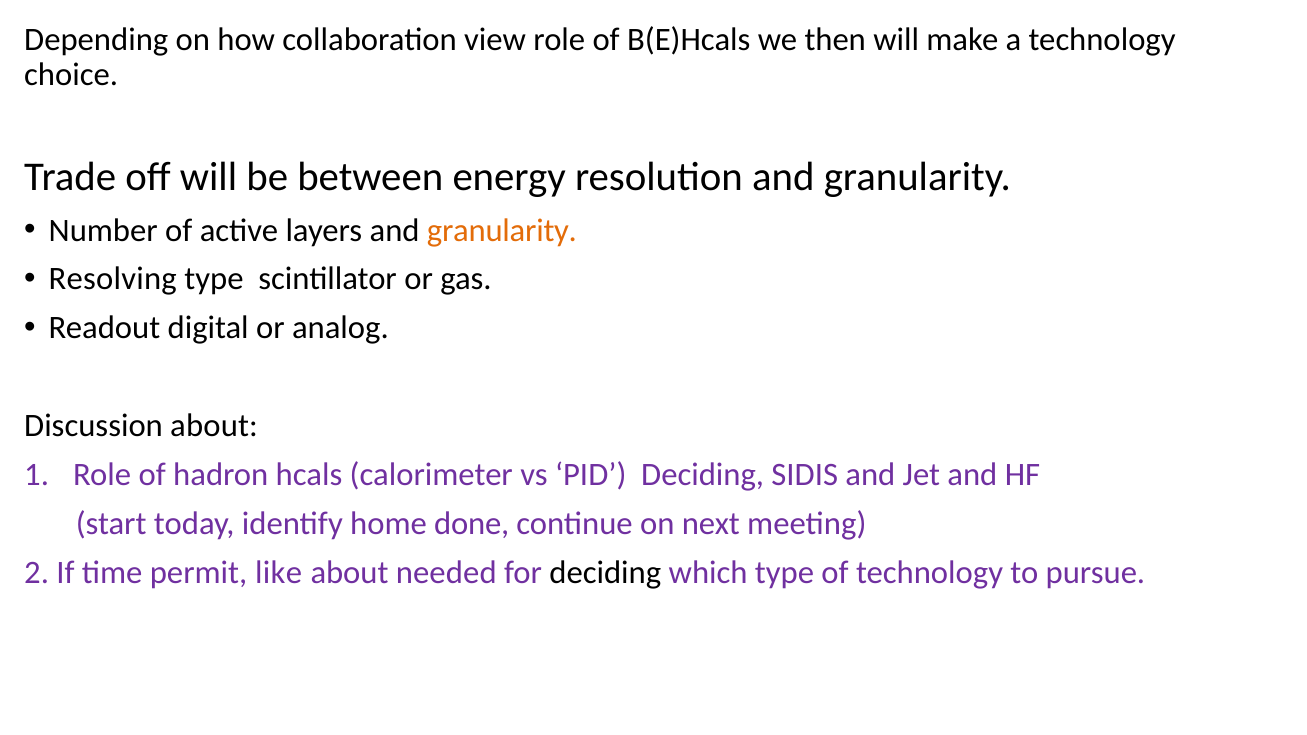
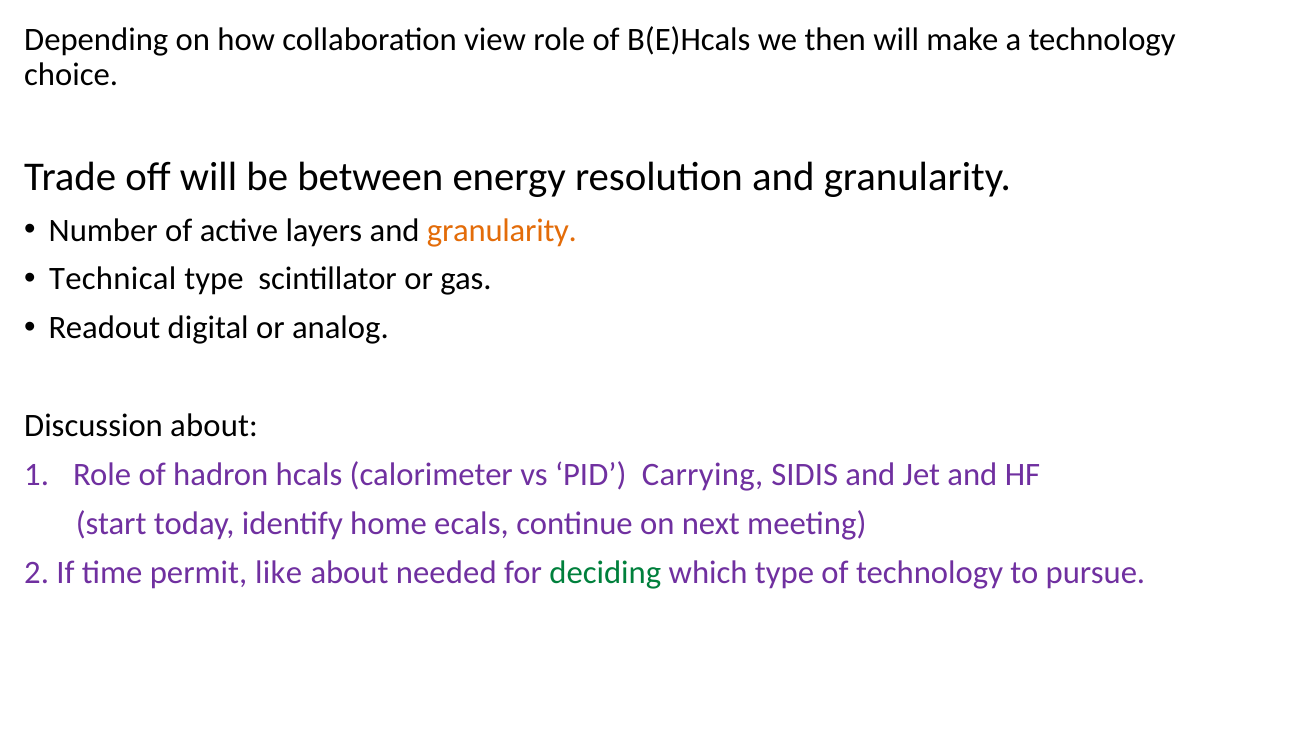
Resolving: Resolving -> Technical (113, 279)
PID Deciding: Deciding -> Carrying (702, 475)
done: done -> ecals (472, 524)
deciding colour: black -> green (605, 573)
